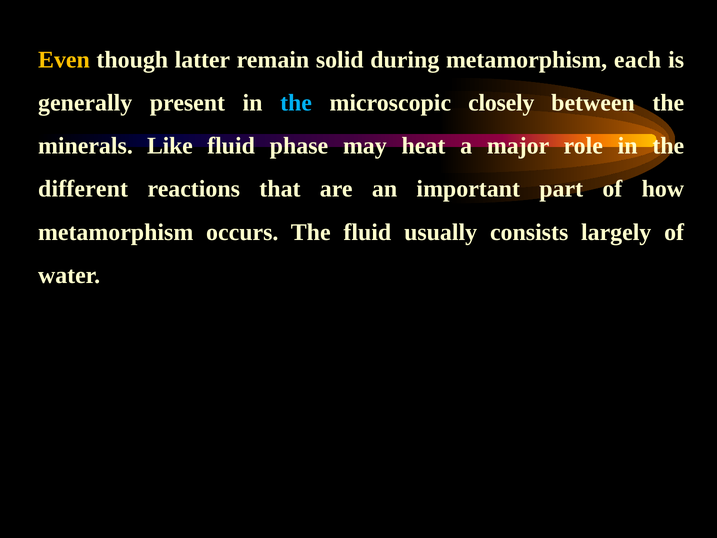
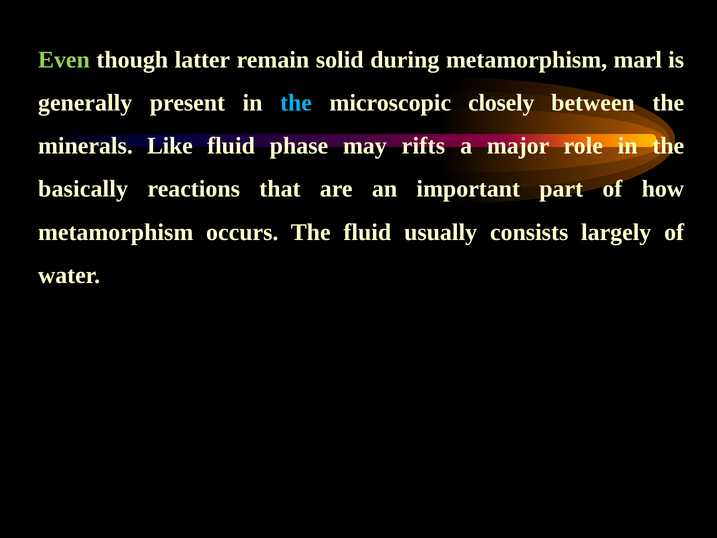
Even colour: yellow -> light green (64, 60)
each: each -> marl (638, 60)
heat: heat -> rifts (423, 146)
different: different -> basically (83, 189)
